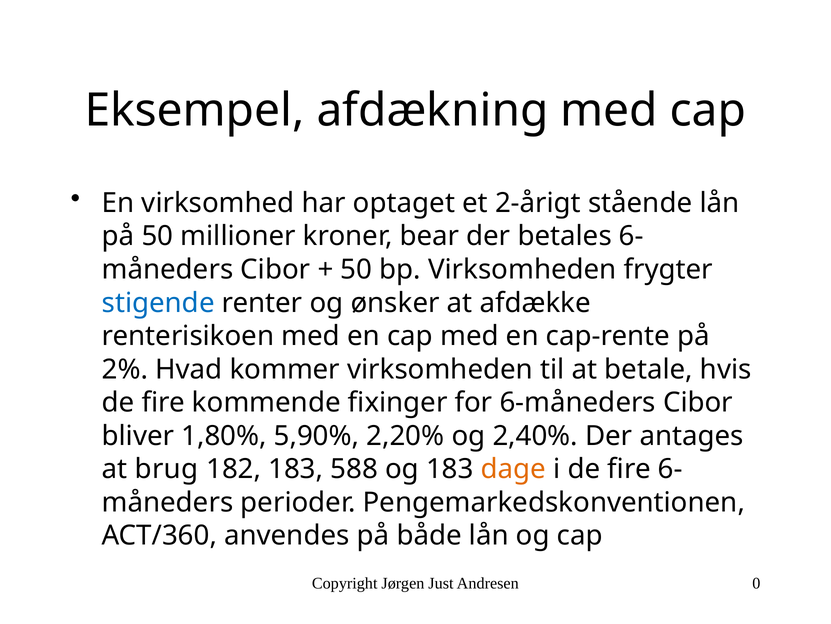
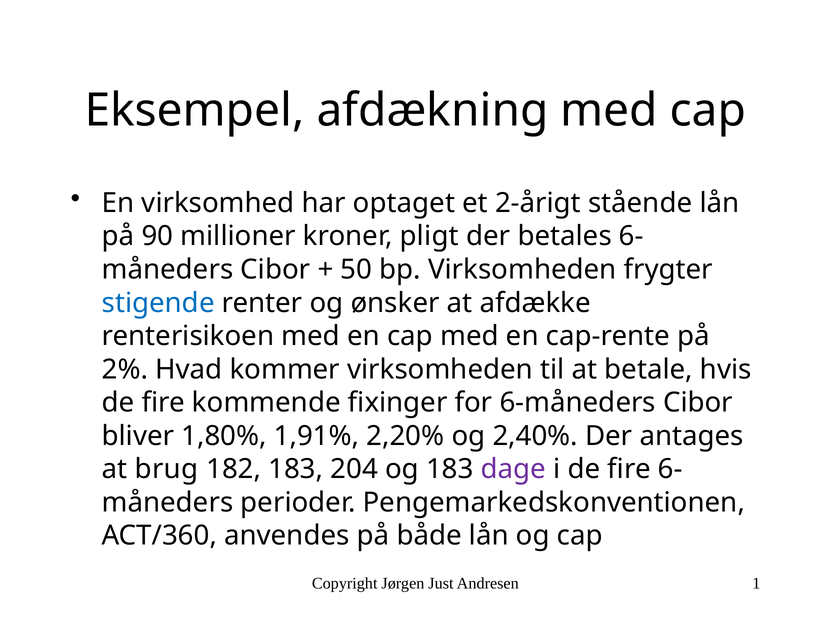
på 50: 50 -> 90 (157, 236)
bear: bear -> pligt (429, 236)
5,90%: 5,90% -> 1,91% (317, 435)
588: 588 -> 204 (354, 469)
dage colour: orange -> purple (513, 469)
0: 0 -> 1 (756, 583)
